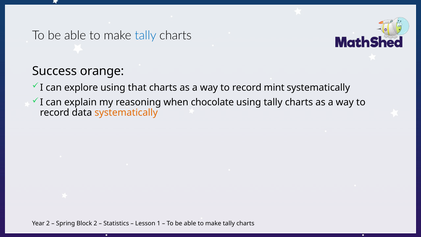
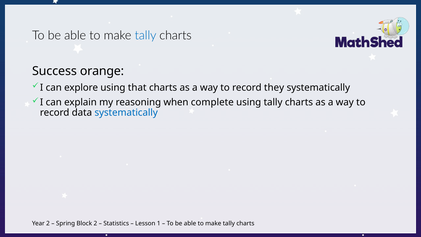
mint: mint -> they (274, 87)
chocolate: chocolate -> complete (212, 102)
systematically colour: orange -> blue (126, 113)
